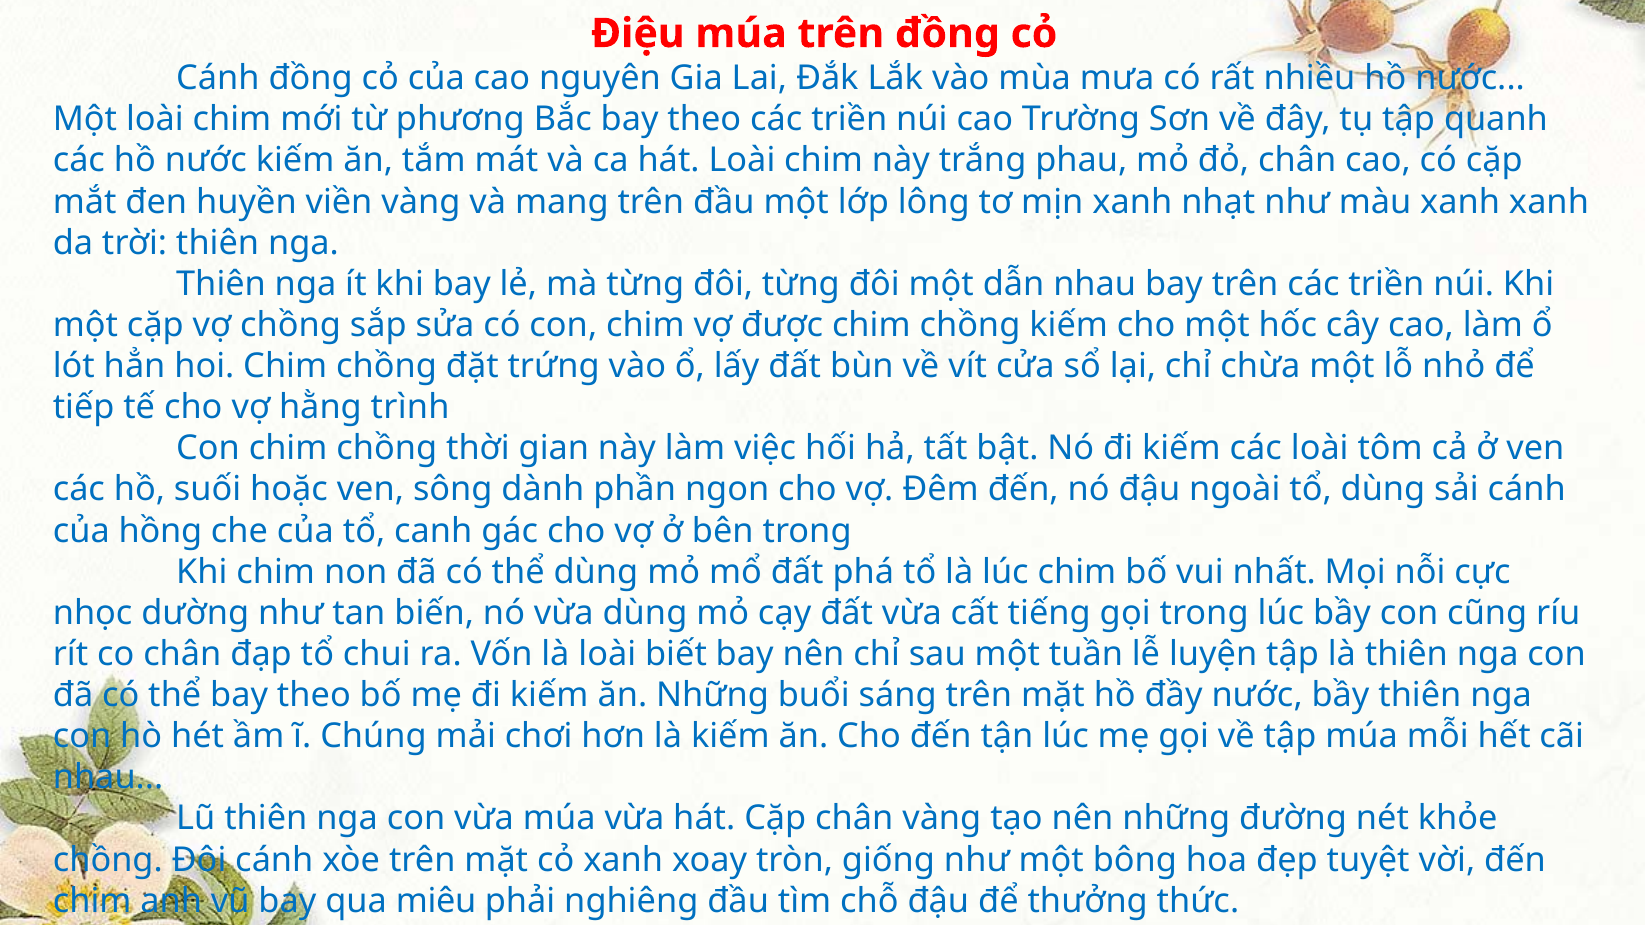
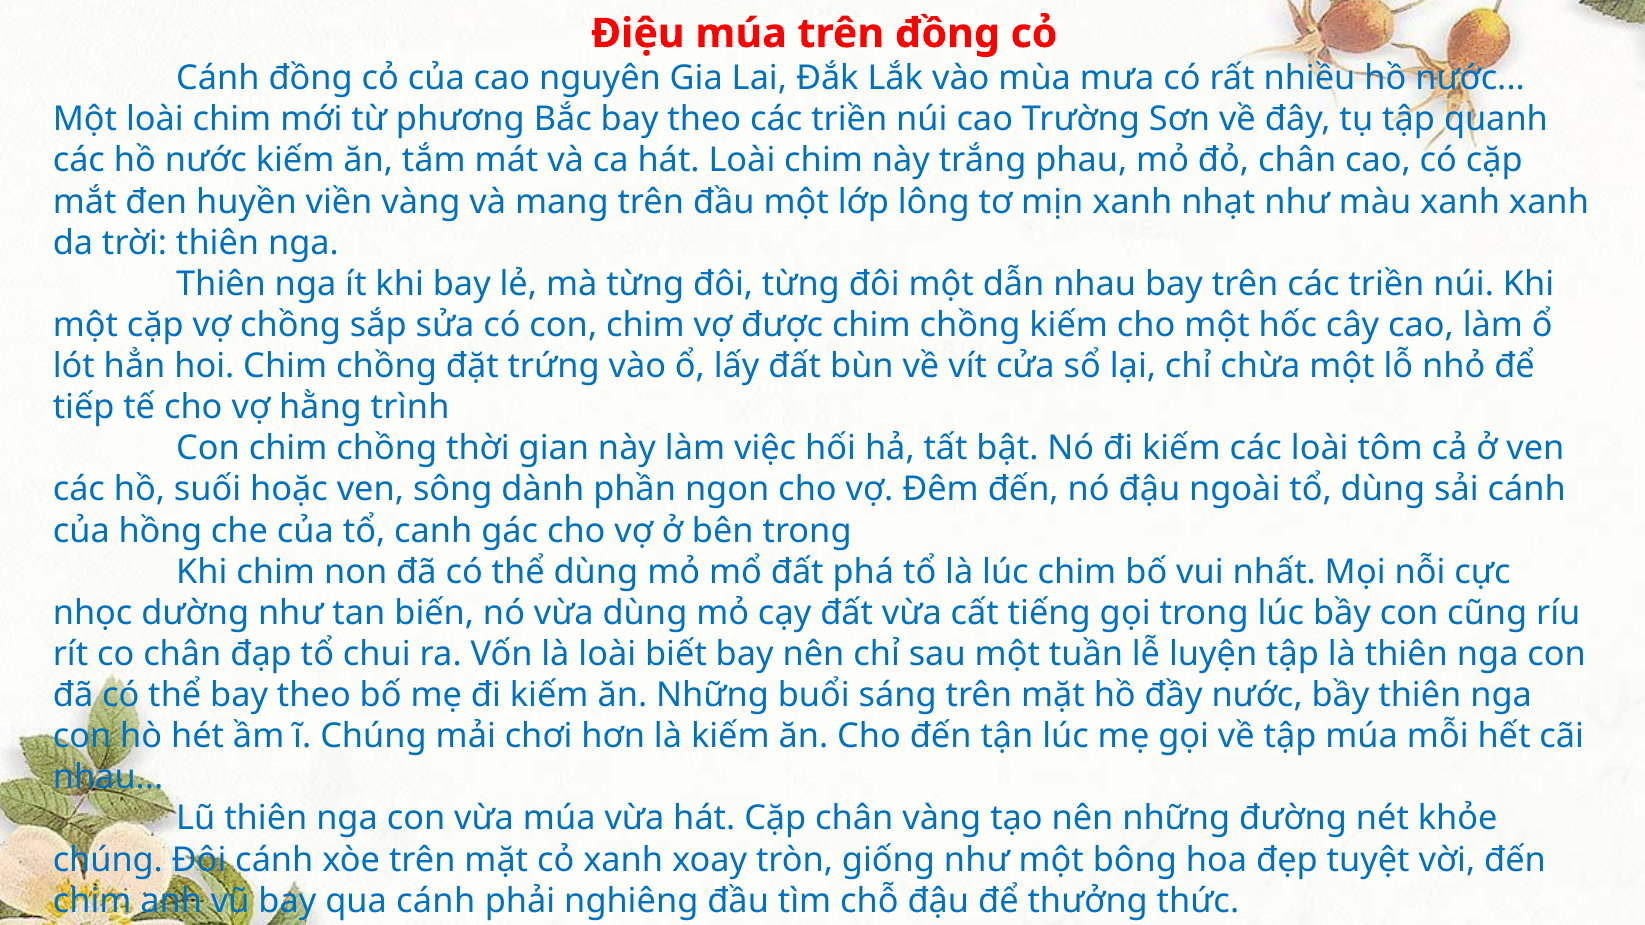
chồng: chồng -> chúng (108, 860)
qua miêu: miêu -> cánh (436, 901)
